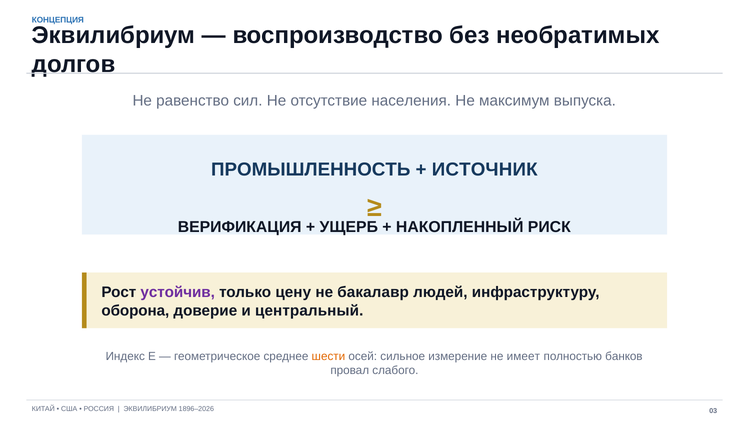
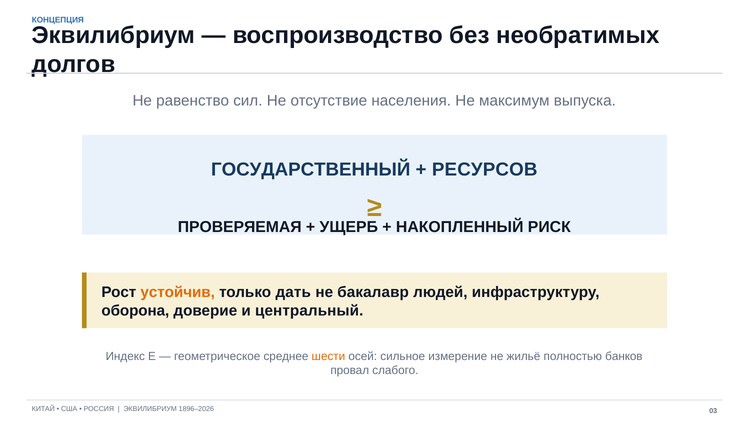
ПРОМЫШЛЕННОСТЬ: ПРОМЫШЛЕННОСТЬ -> ГОСУДАРСТВЕННЫЙ (311, 169)
ИСТОЧНИК: ИСТОЧНИК -> РЕСУРСОВ (485, 169)
ВЕРИФИКАЦИЯ: ВЕРИФИКАЦИЯ -> ПРОВЕРЯЕМАЯ (240, 227)
устойчив colour: purple -> orange (178, 292)
цену: цену -> дать (293, 292)
имеет: имеет -> жильё (523, 356)
